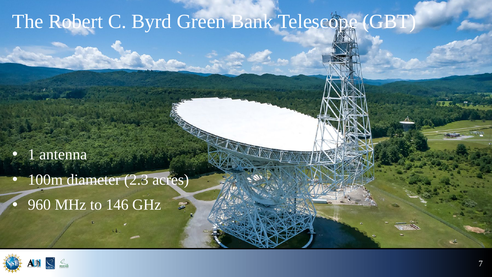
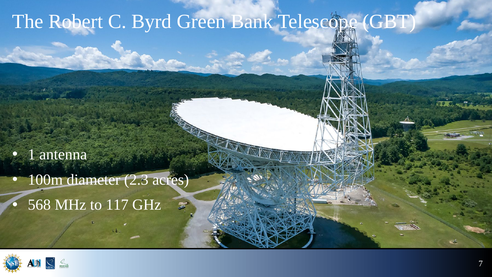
960: 960 -> 568 (39, 205)
146: 146 -> 117 (117, 205)
